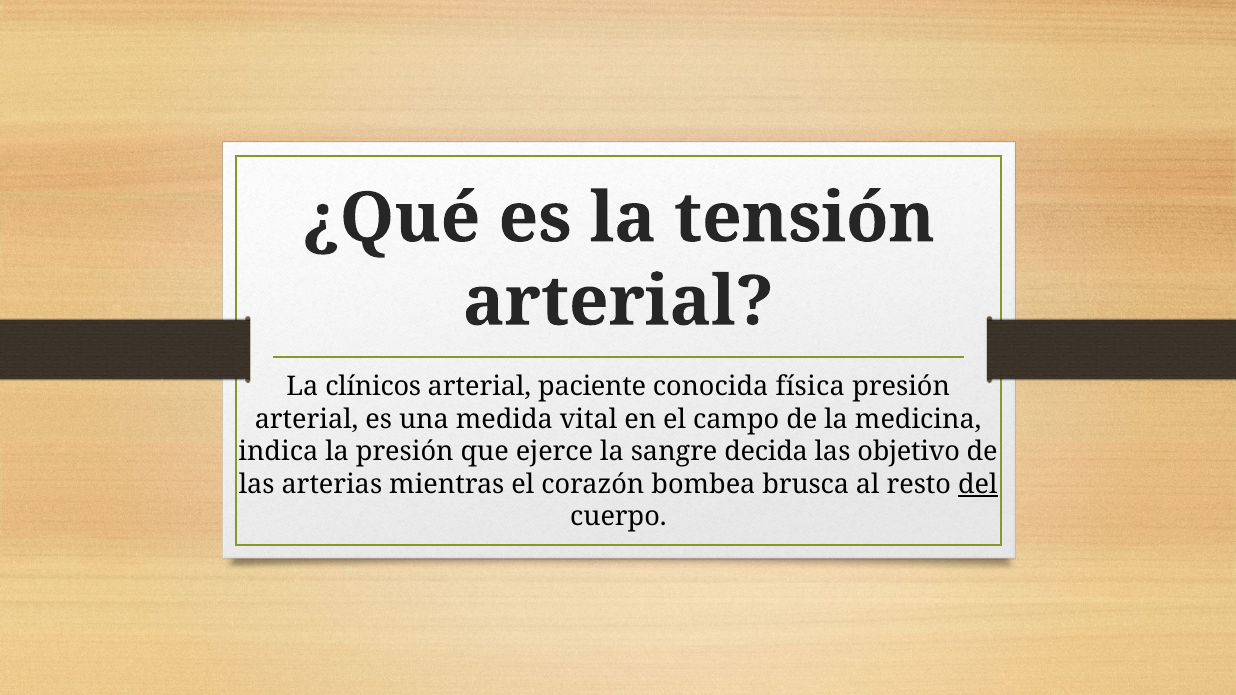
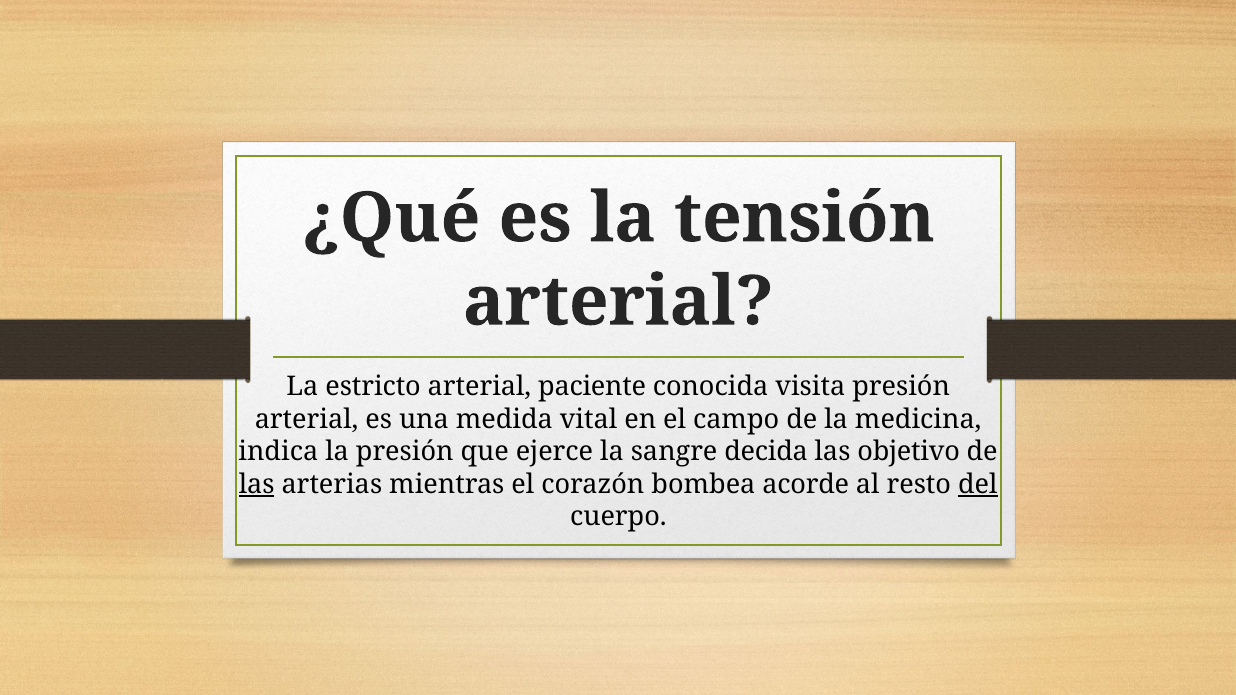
clínicos: clínicos -> estricto (373, 387)
física: física -> visita (810, 387)
las underline: none -> present (257, 484)
brusca: brusca -> acorde (806, 484)
